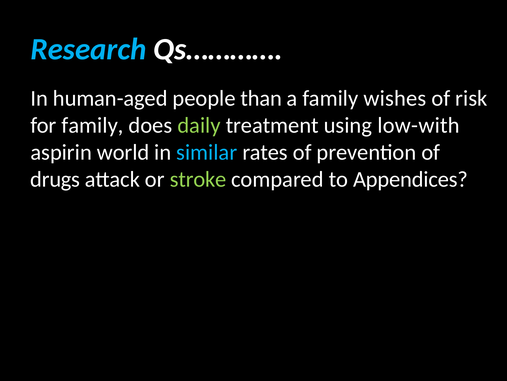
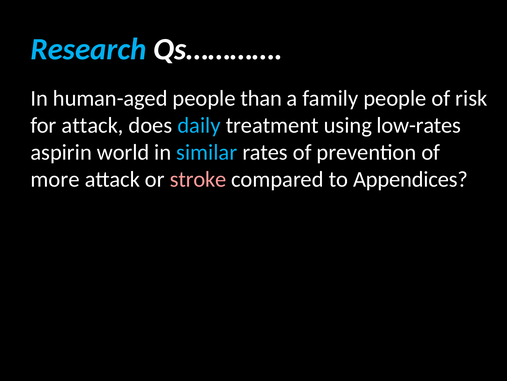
family wishes: wishes -> people (395, 98)
for family: family -> attack (93, 125)
daily colour: light green -> light blue (199, 125)
low-with: low-with -> low-rates (419, 125)
drugs: drugs -> more (55, 179)
stroke colour: light green -> pink (198, 179)
